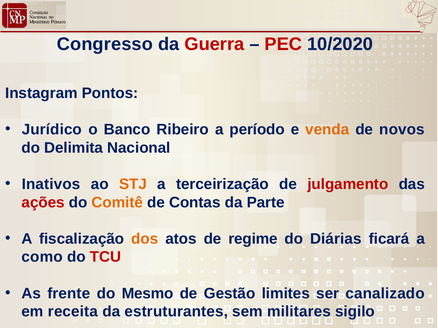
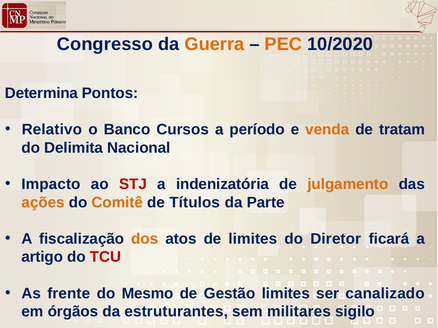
Guerra colour: red -> orange (214, 44)
PEC colour: red -> orange (283, 44)
Instagram: Instagram -> Determina (41, 93)
Jurídico: Jurídico -> Relativo (52, 130)
Ribeiro: Ribeiro -> Cursos (183, 130)
novos: novos -> tratam (402, 130)
Inativos: Inativos -> Impacto (51, 184)
STJ colour: orange -> red (133, 184)
terceirização: terceirização -> indenizatória (223, 184)
julgamento colour: red -> orange (348, 184)
ações colour: red -> orange (43, 203)
Contas: Contas -> Títulos (195, 203)
de regime: regime -> limites (253, 239)
Diárias: Diárias -> Diretor (336, 239)
como: como -> artigo (42, 257)
receita: receita -> órgãos (73, 312)
